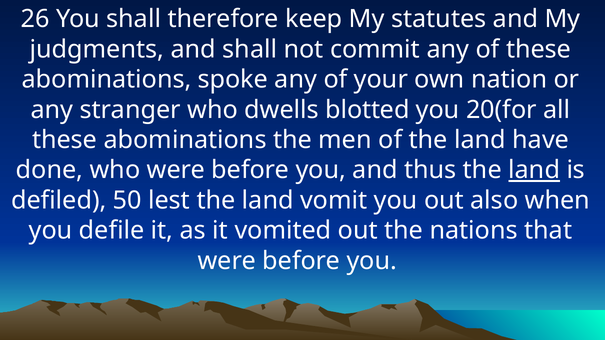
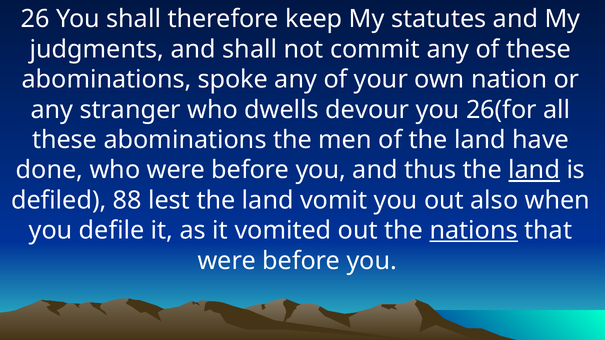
blotted: blotted -> devour (367, 110)
20(for: 20(for -> 26(for (501, 110)
50: 50 -> 88 (127, 201)
nations underline: none -> present (474, 231)
